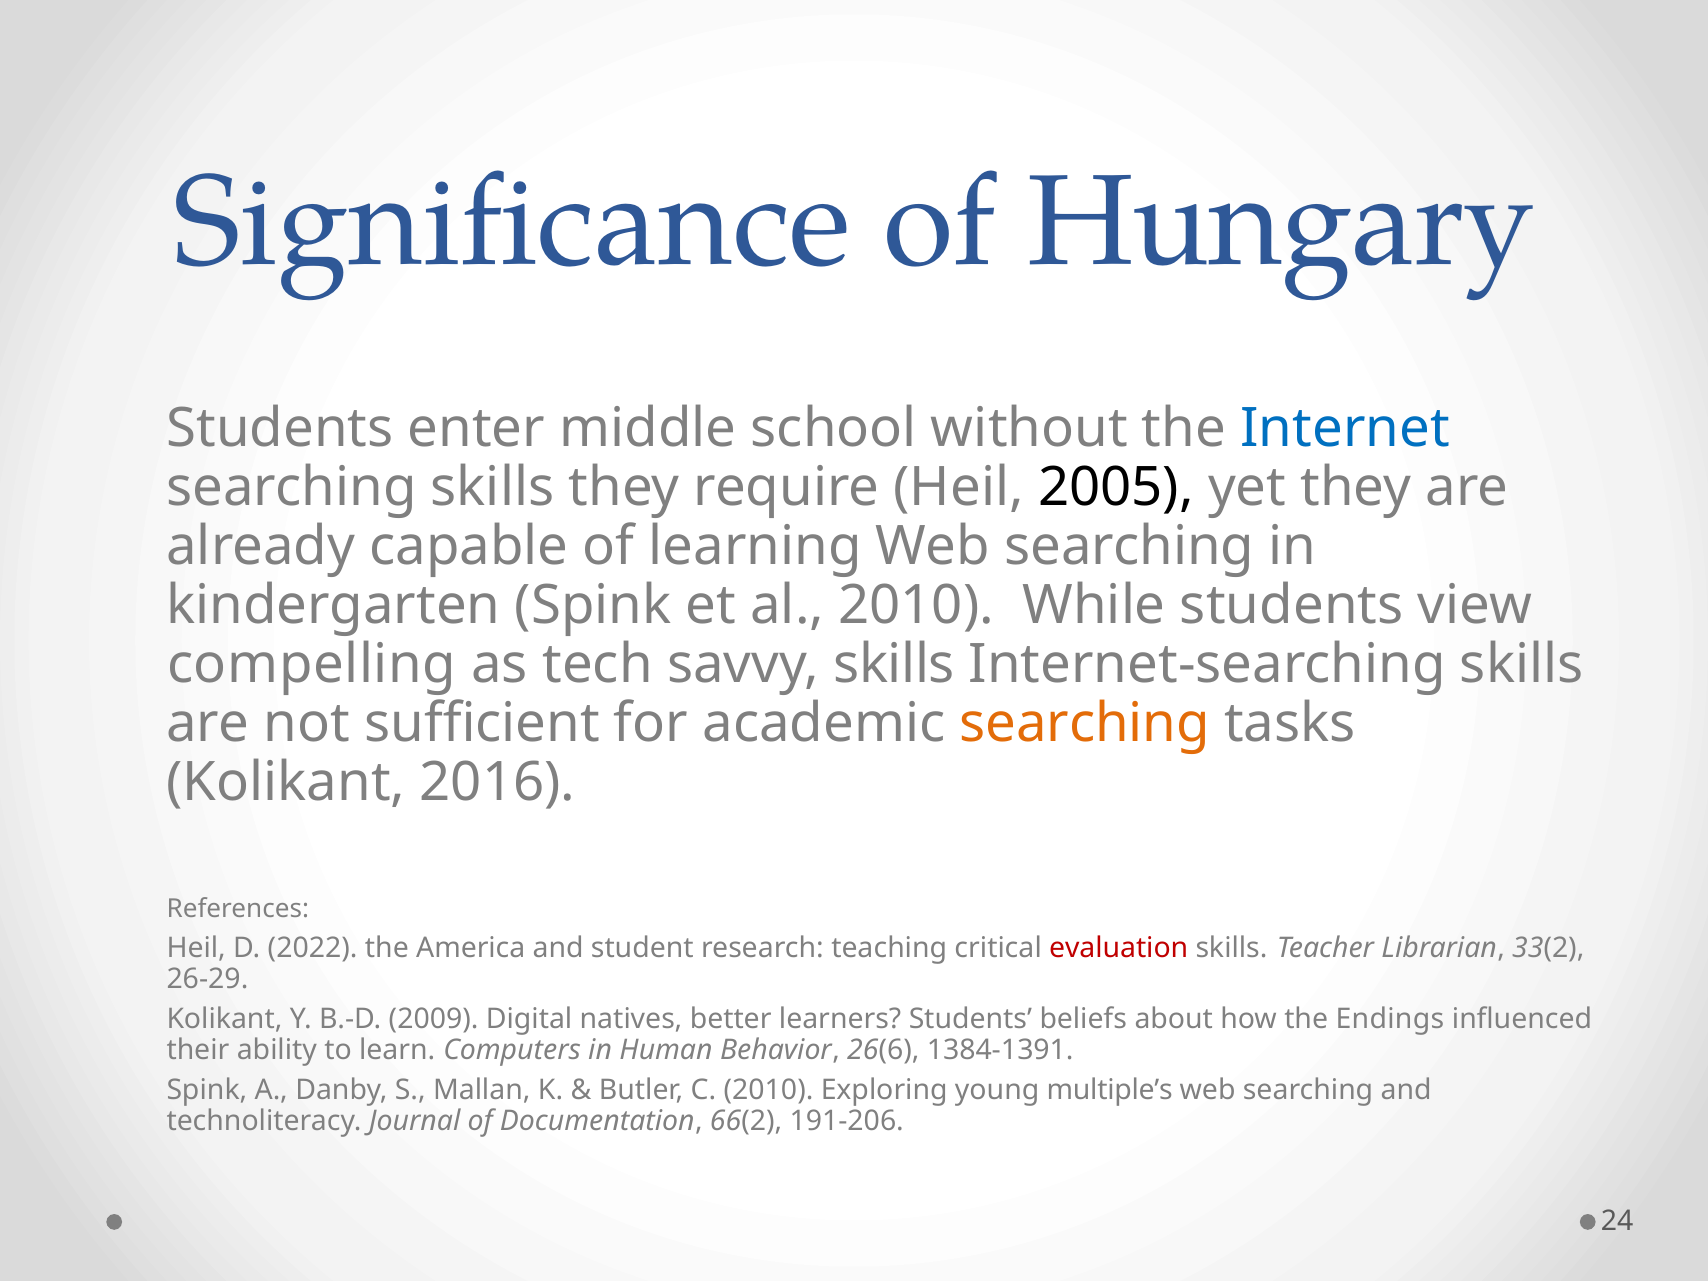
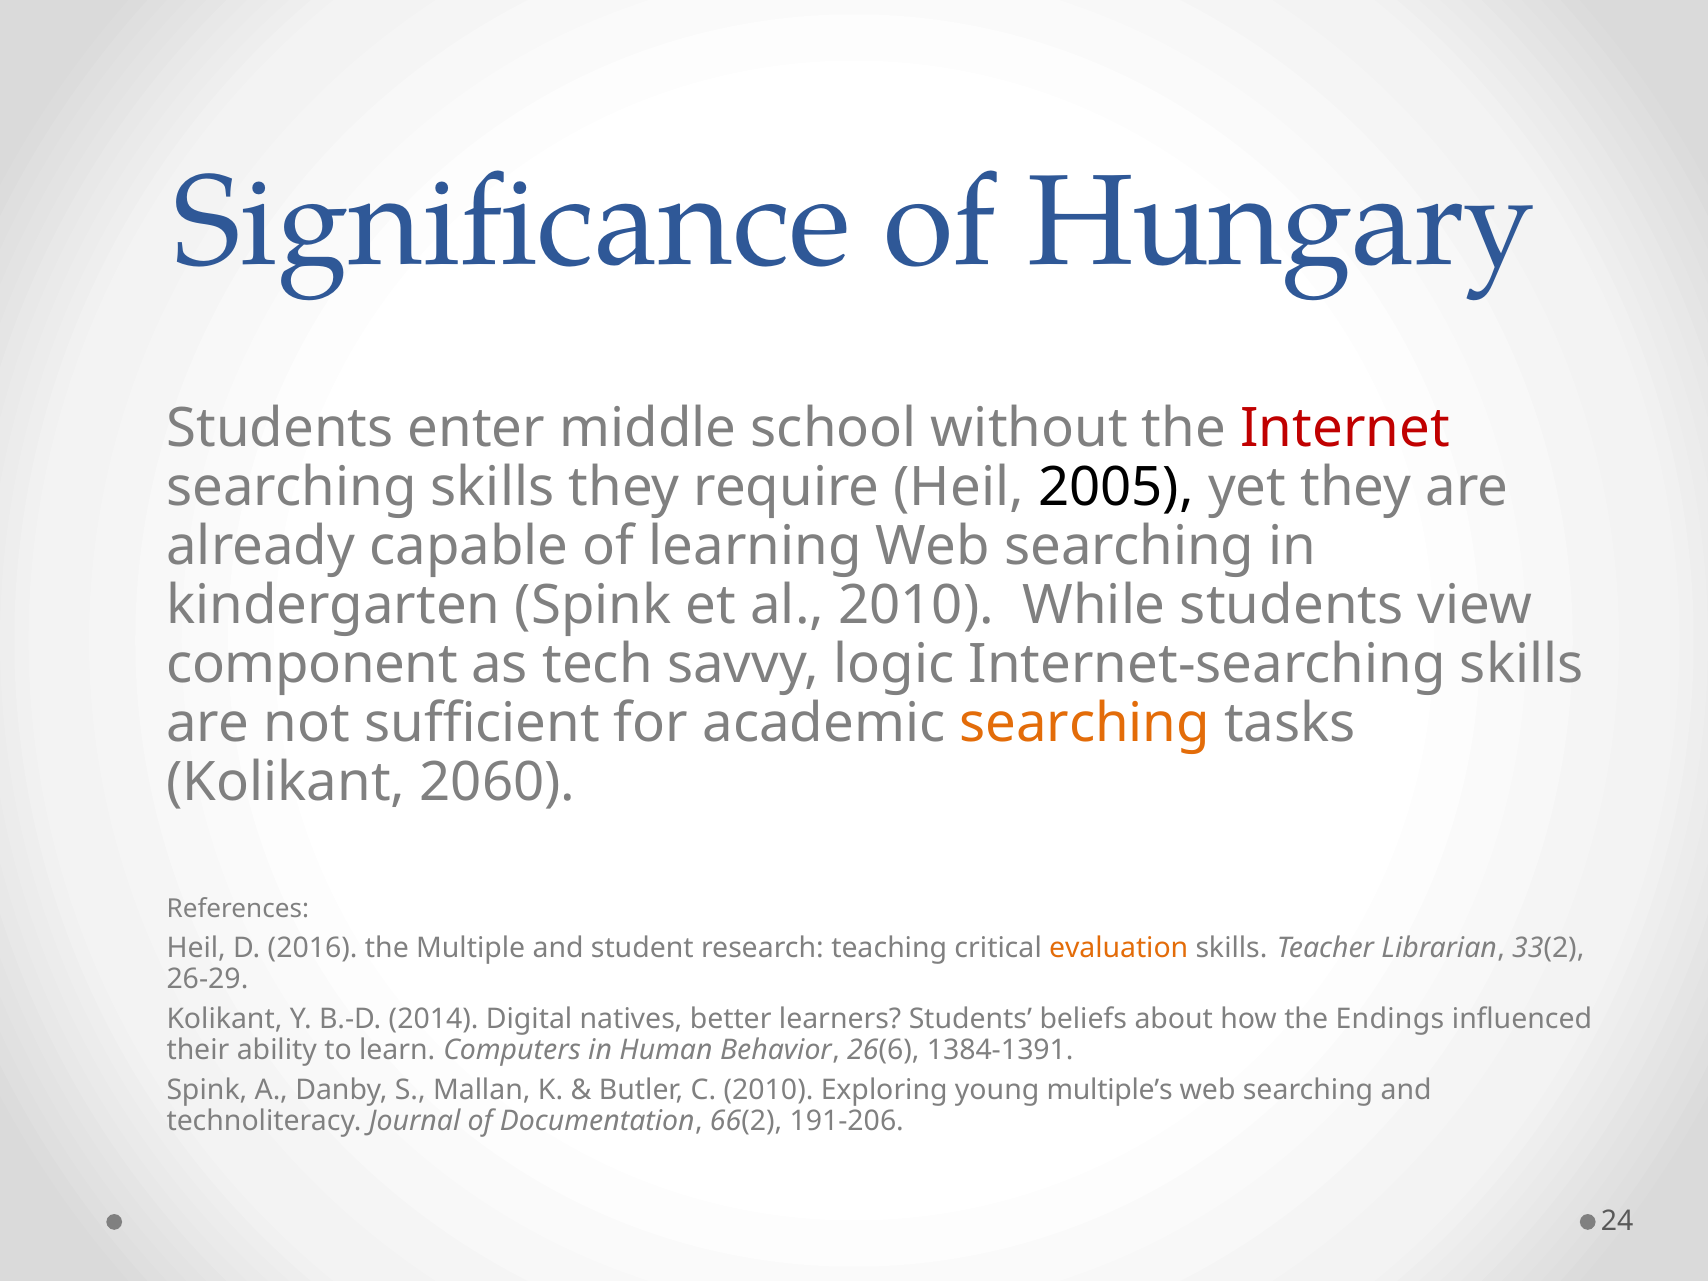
Internet colour: blue -> red (1345, 429)
compelling: compelling -> component (312, 664)
savvy skills: skills -> logic (894, 664)
2016: 2016 -> 2060 (498, 782)
2022: 2022 -> 2016 (313, 948)
America: America -> Multiple (471, 948)
evaluation colour: red -> orange (1119, 948)
2009: 2009 -> 2014 (434, 1019)
